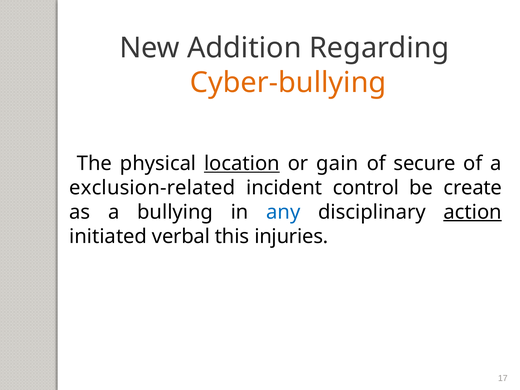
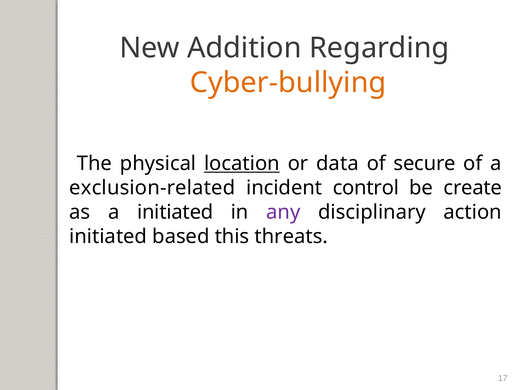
gain: gain -> data (337, 163)
a bullying: bullying -> initiated (175, 212)
any colour: blue -> purple (283, 212)
action underline: present -> none (473, 212)
verbal: verbal -> based (181, 236)
injuries: injuries -> threats (291, 236)
